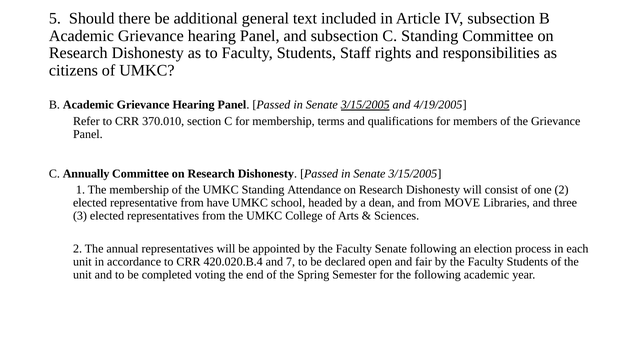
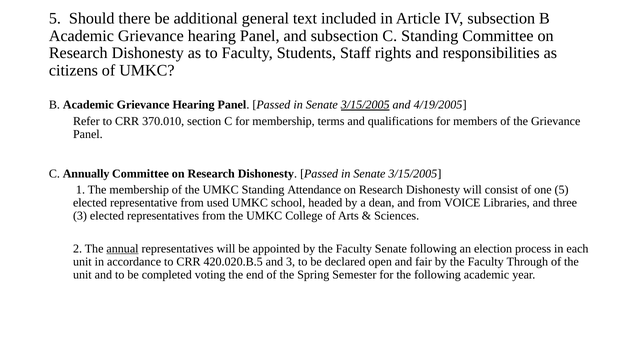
one 2: 2 -> 5 (562, 190)
have: have -> used (218, 203)
MOVE: MOVE -> VOICE (462, 203)
annual underline: none -> present (123, 249)
420.020.B.4: 420.020.B.4 -> 420.020.B.5 (233, 262)
and 7: 7 -> 3 (291, 262)
the Faculty Students: Students -> Through (527, 262)
